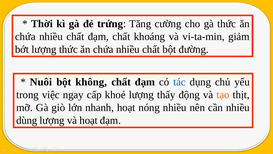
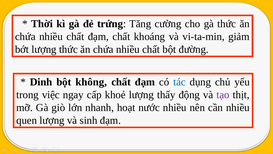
Nuôi: Nuôi -> Dinh (41, 82)
tạo colour: orange -> purple (223, 95)
nóng: nóng -> nước (149, 107)
dùng: dùng -> quen (27, 120)
và hoạt: hoạt -> sinh (89, 120)
